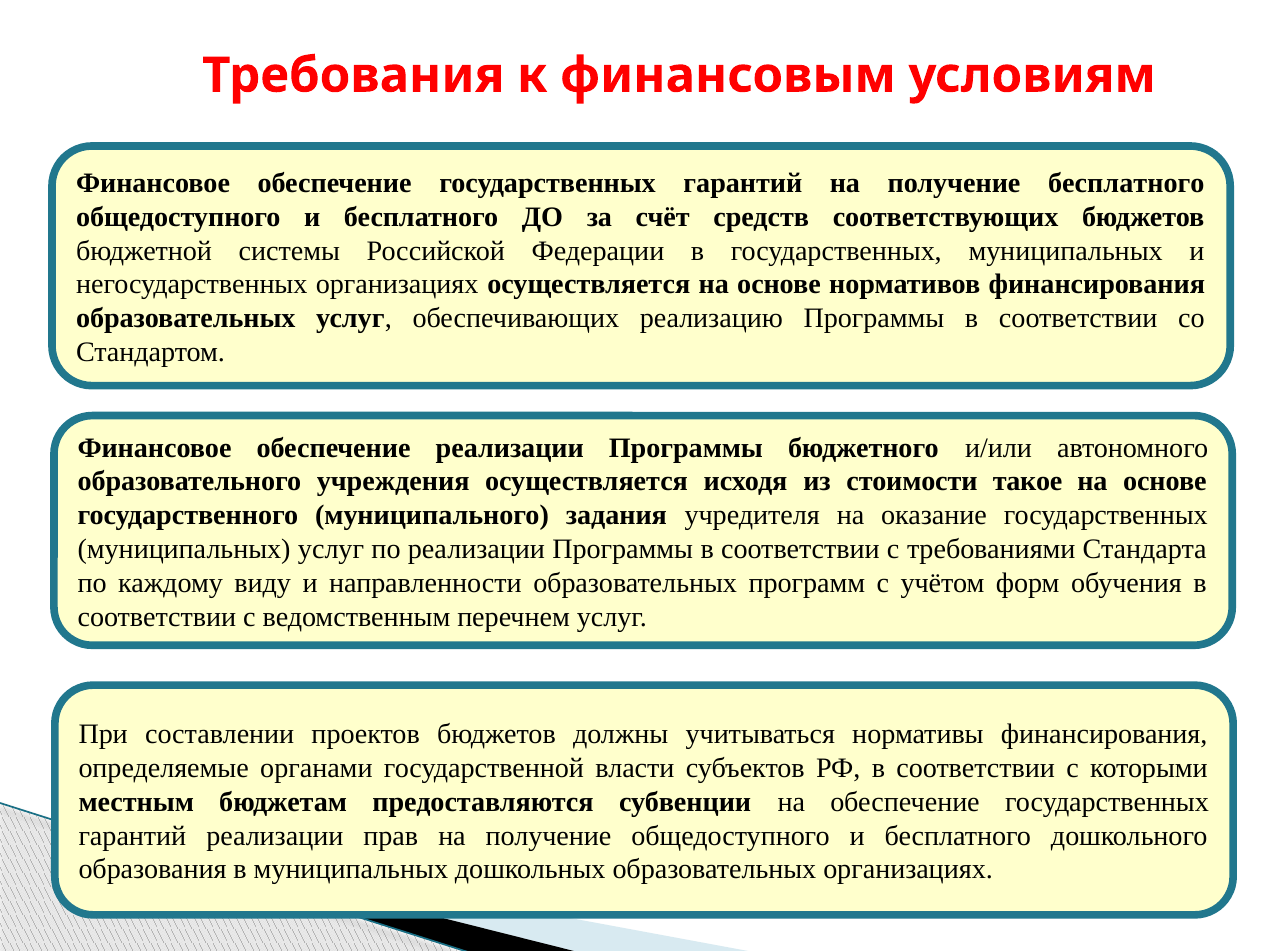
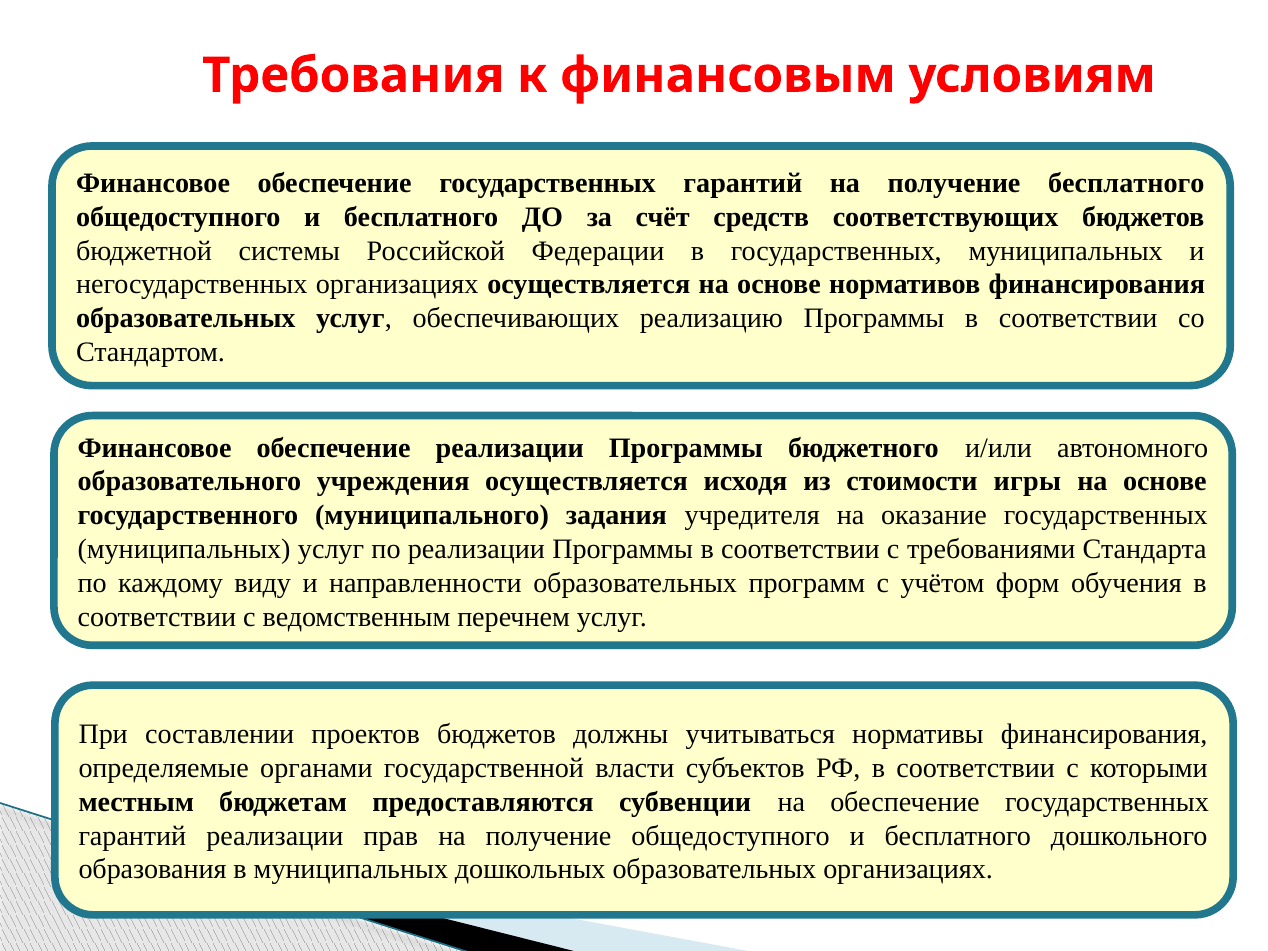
такое: такое -> игры (1027, 482)
